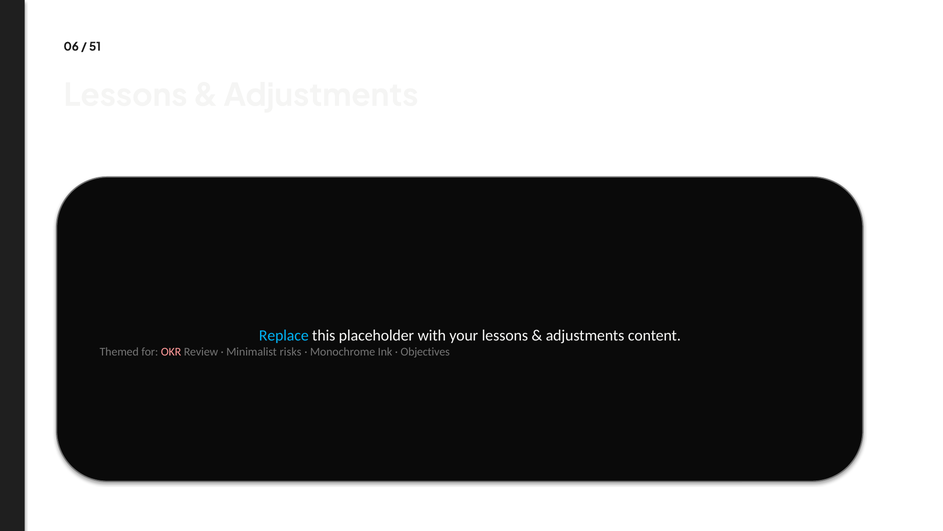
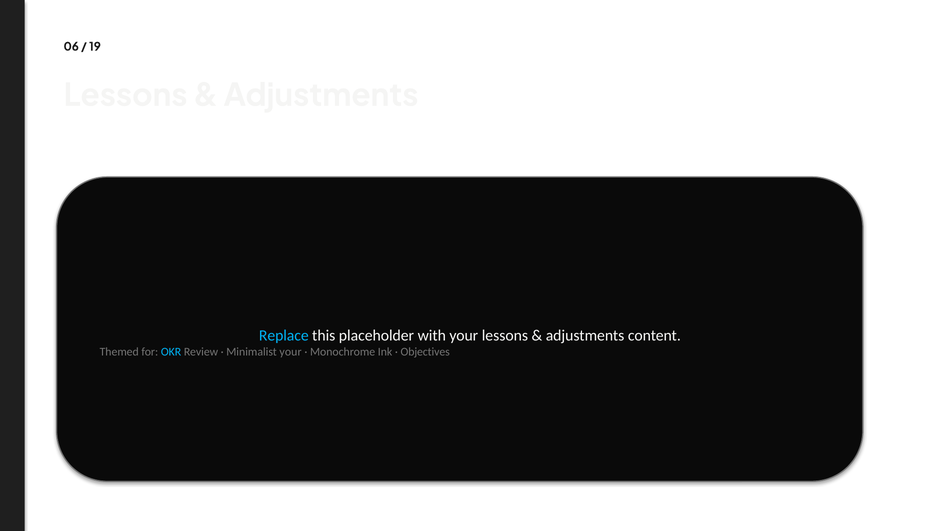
51: 51 -> 19 (95, 47)
OKR colour: pink -> light blue (171, 351)
Minimalist risks: risks -> your (291, 351)
